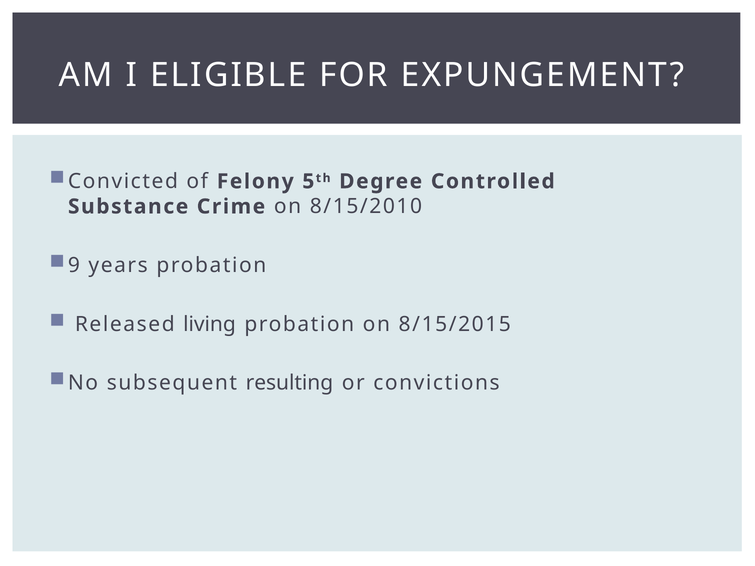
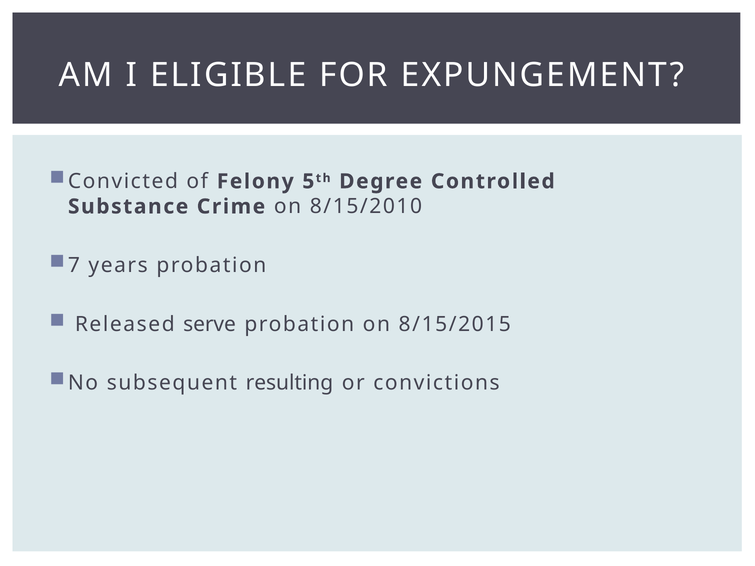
9: 9 -> 7 (74, 265)
living: living -> serve (210, 324)
